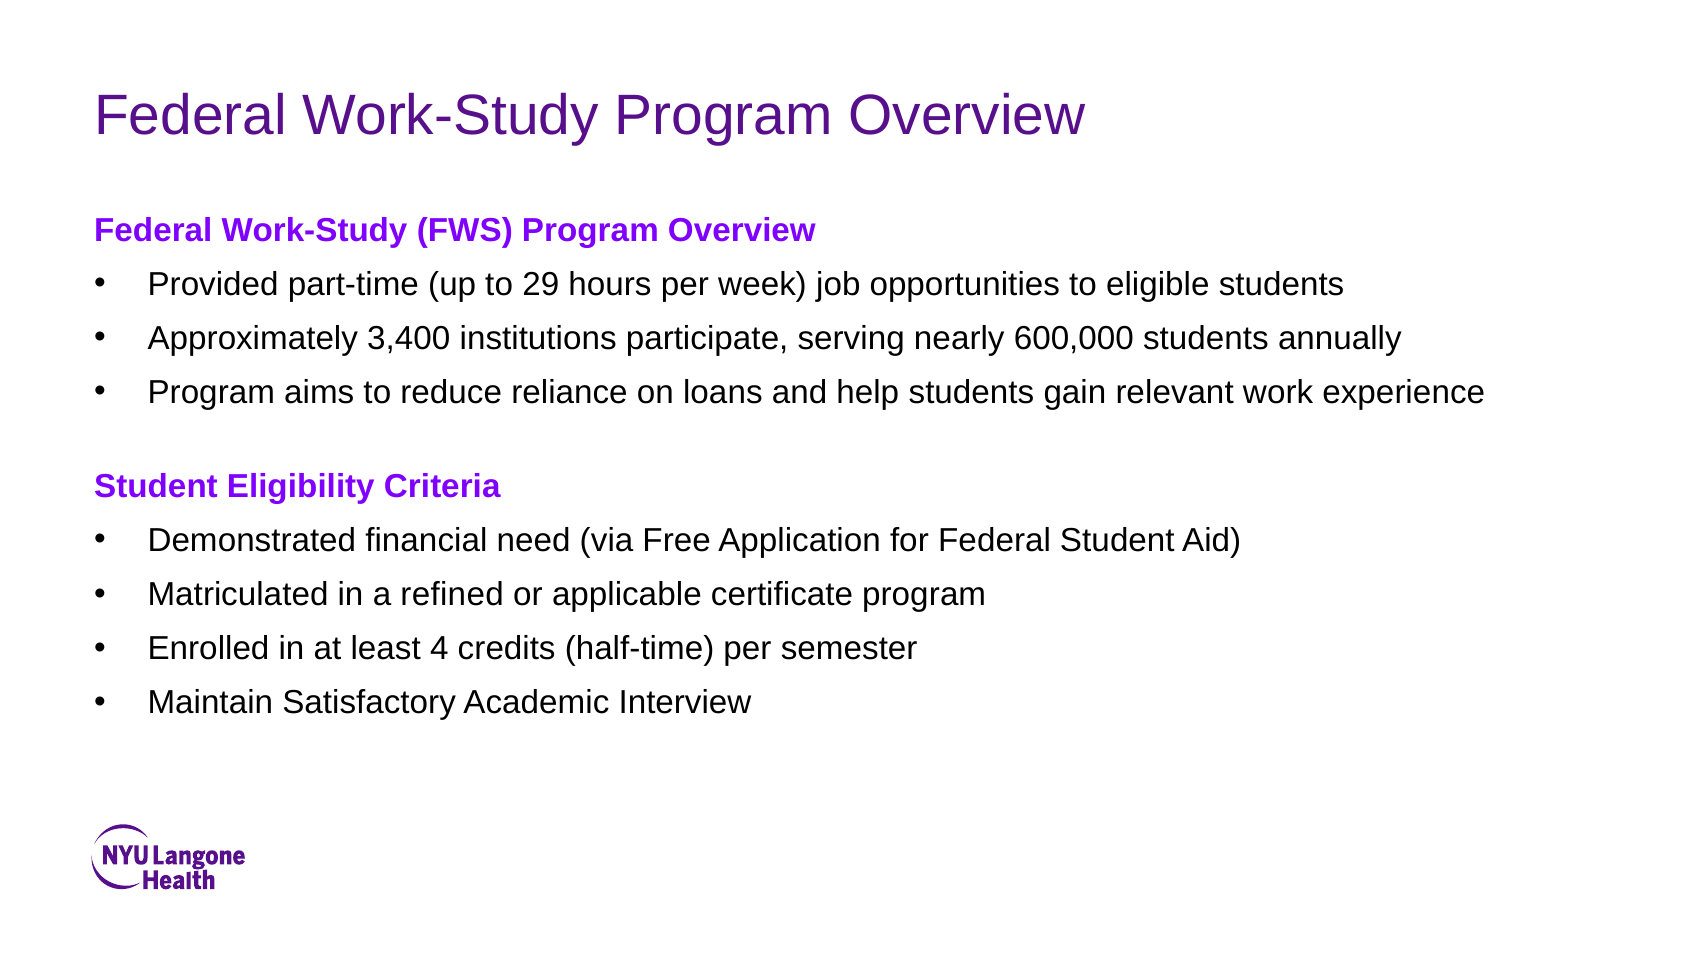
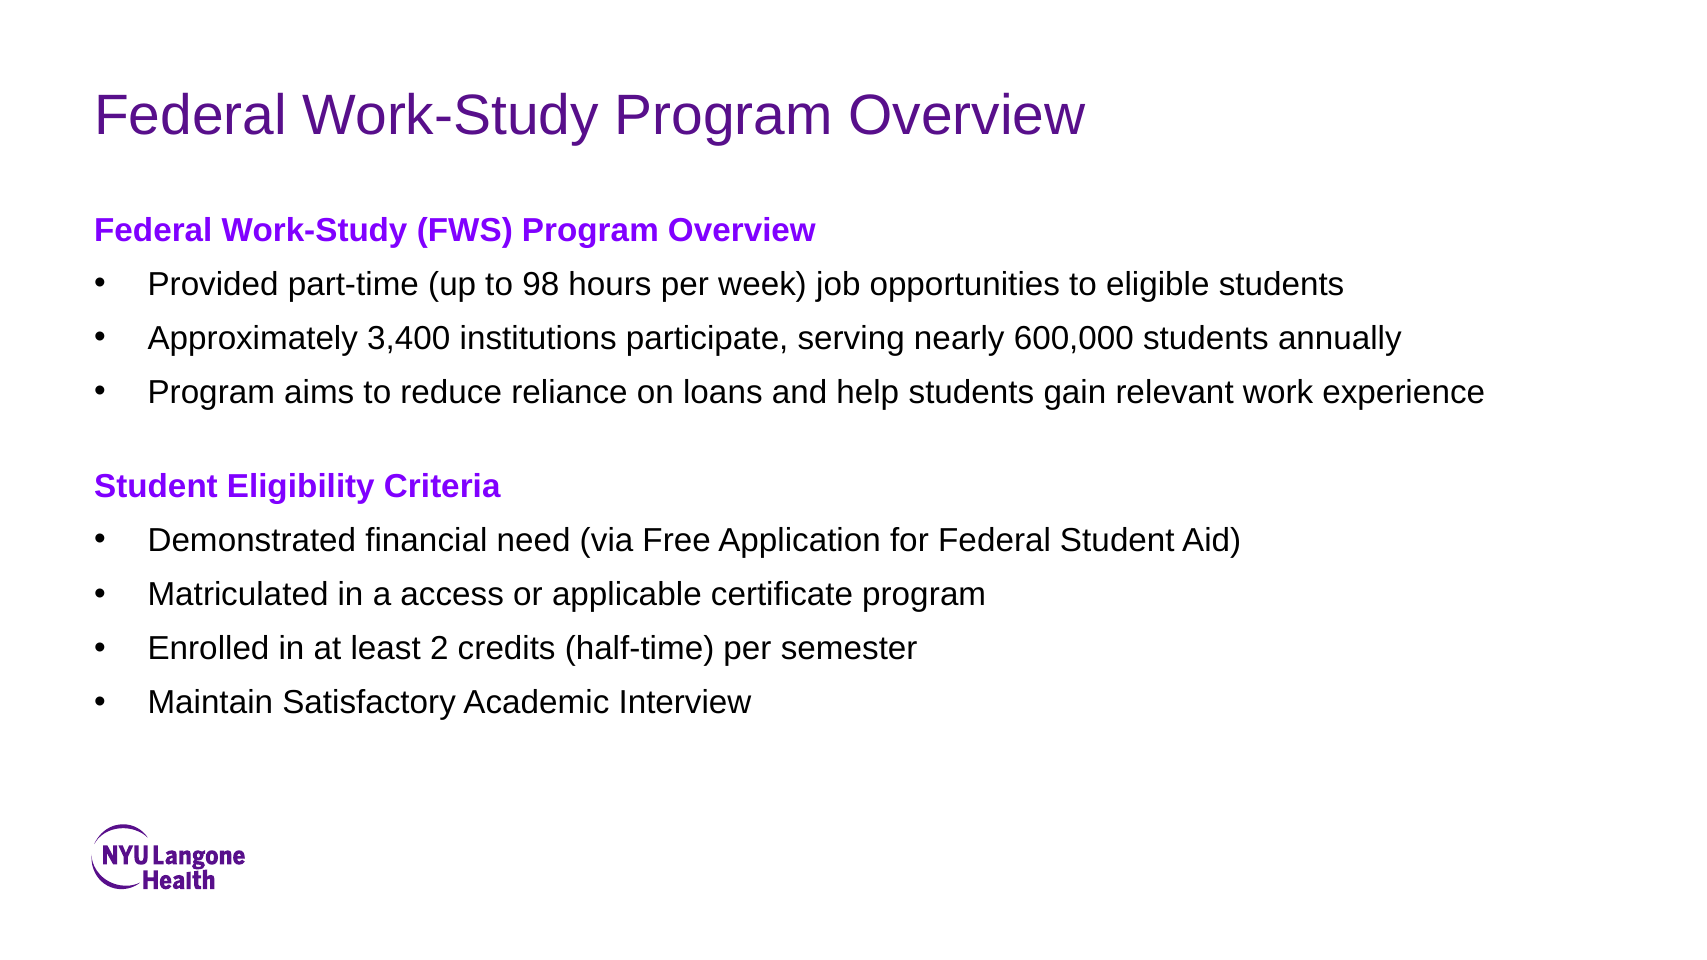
29: 29 -> 98 (541, 285)
refined: refined -> access (452, 595)
4: 4 -> 2 (439, 649)
